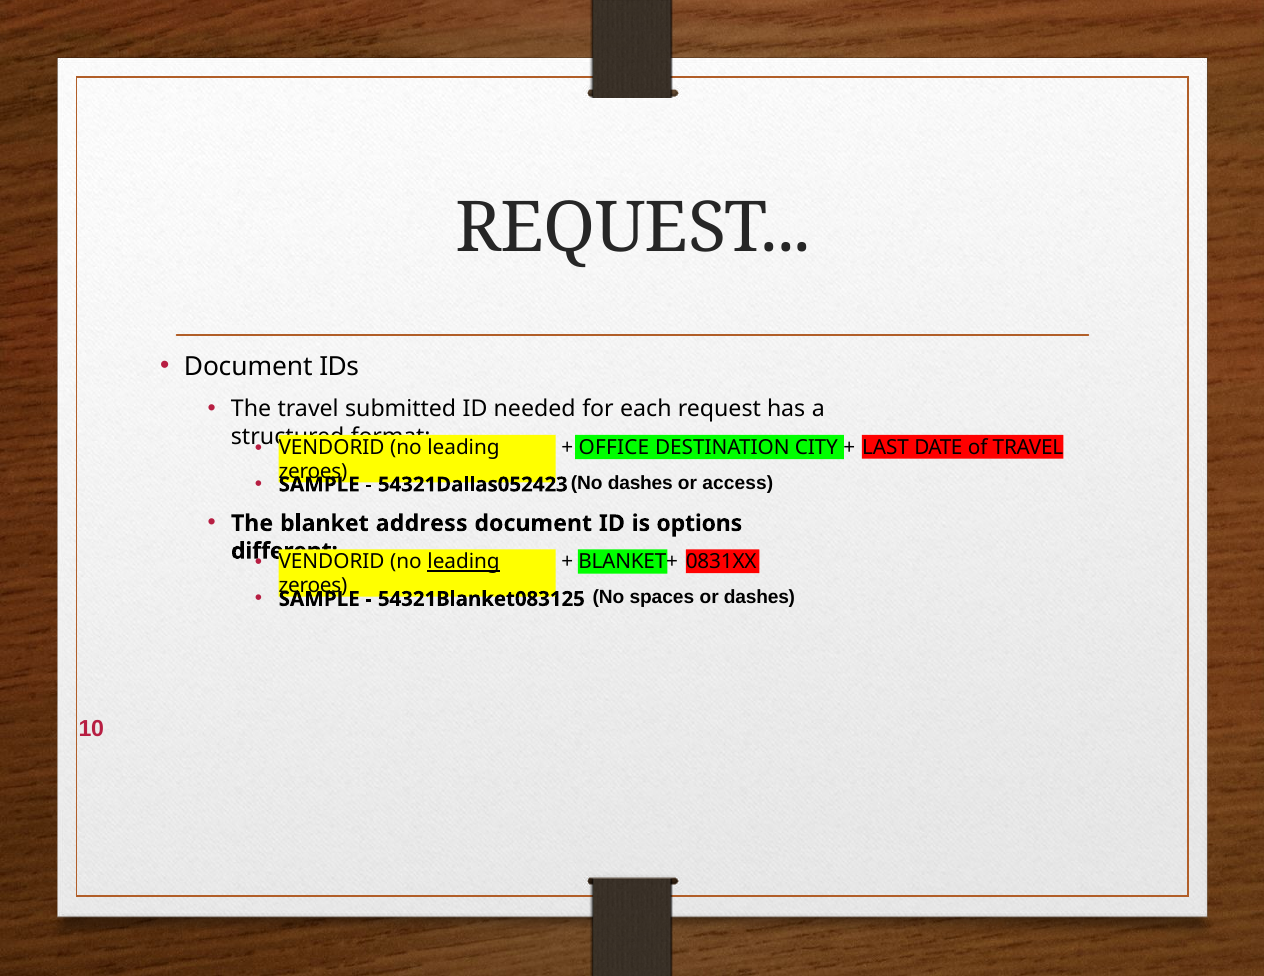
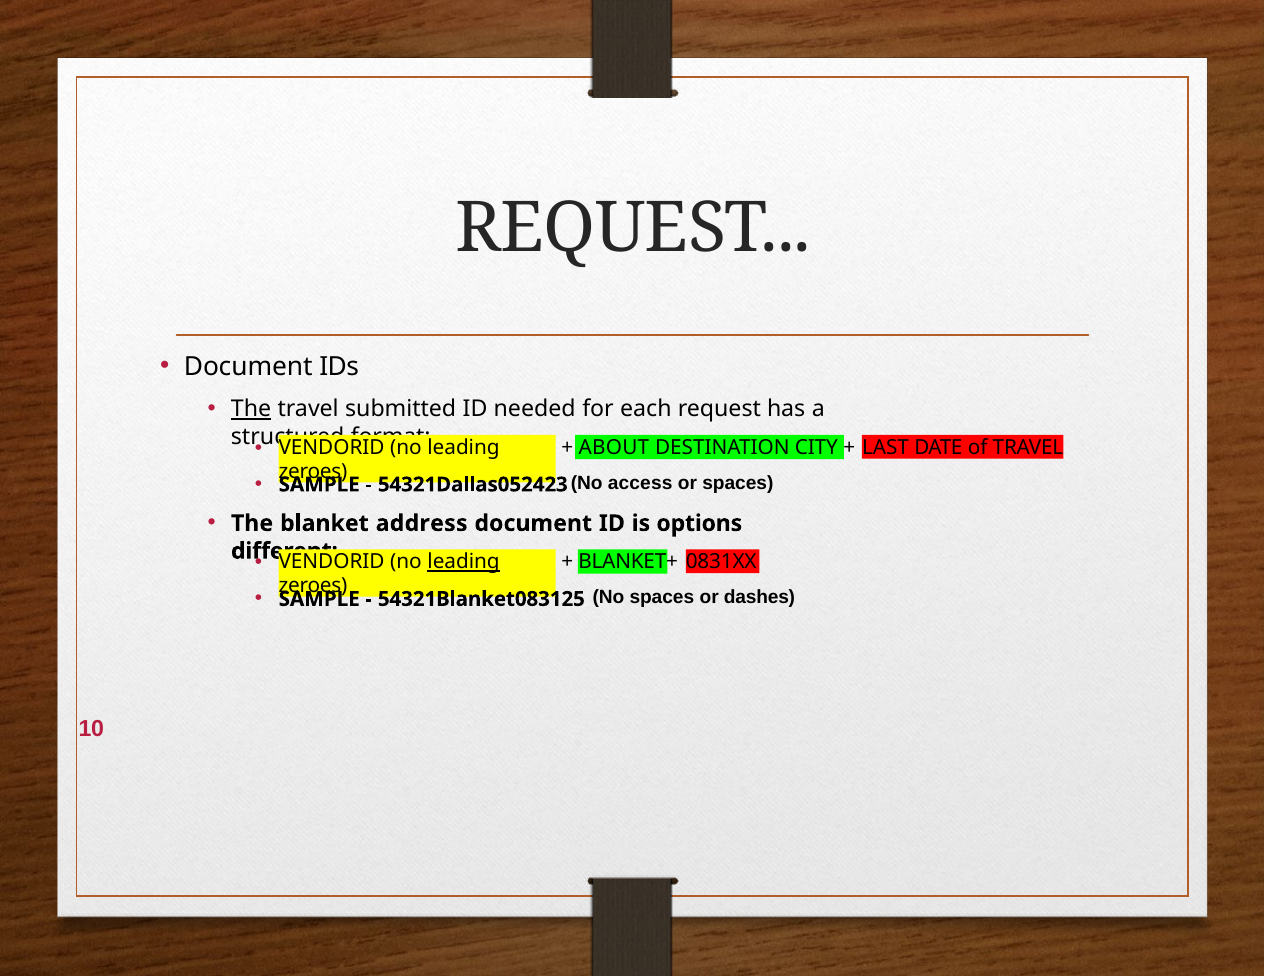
The underline: none -> present (251, 409)
OFFICE: OFFICE -> ABOUT (614, 448)
No dashes: dashes -> access (640, 484)
or access: access -> spaces (738, 484)
